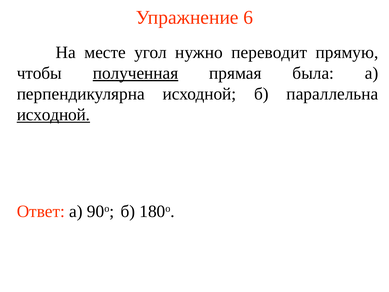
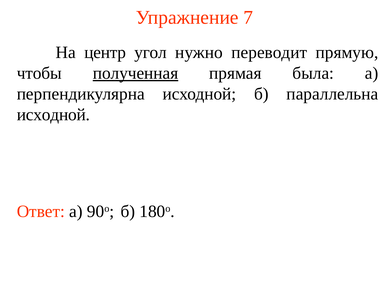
6: 6 -> 7 (248, 18)
месте: месте -> центр (105, 52)
исходной underline: present -> none (53, 115)
